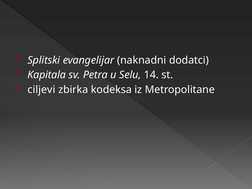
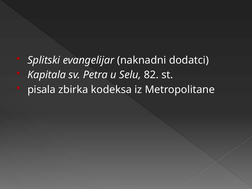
14: 14 -> 82 (151, 75)
ciljevi: ciljevi -> pisala (42, 90)
